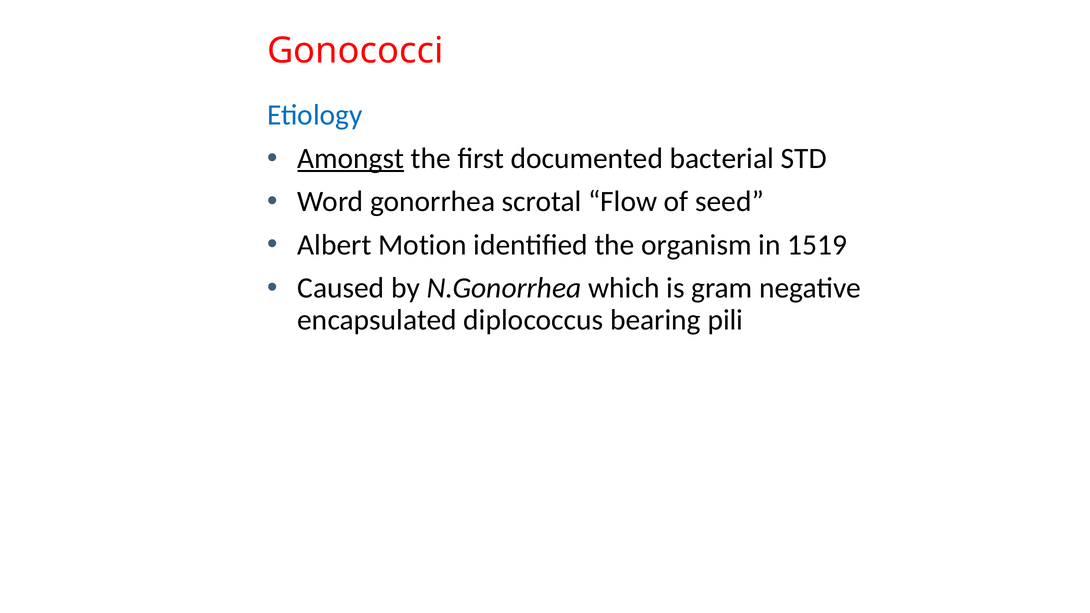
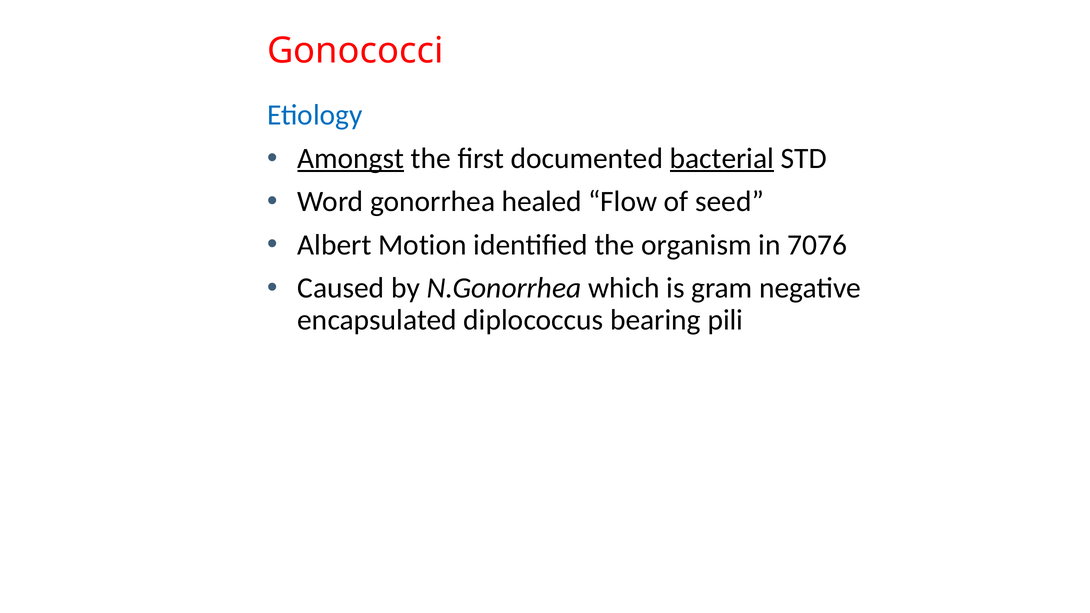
bacterial underline: none -> present (722, 158)
scrotal: scrotal -> healed (542, 202)
1519: 1519 -> 7076 (817, 245)
